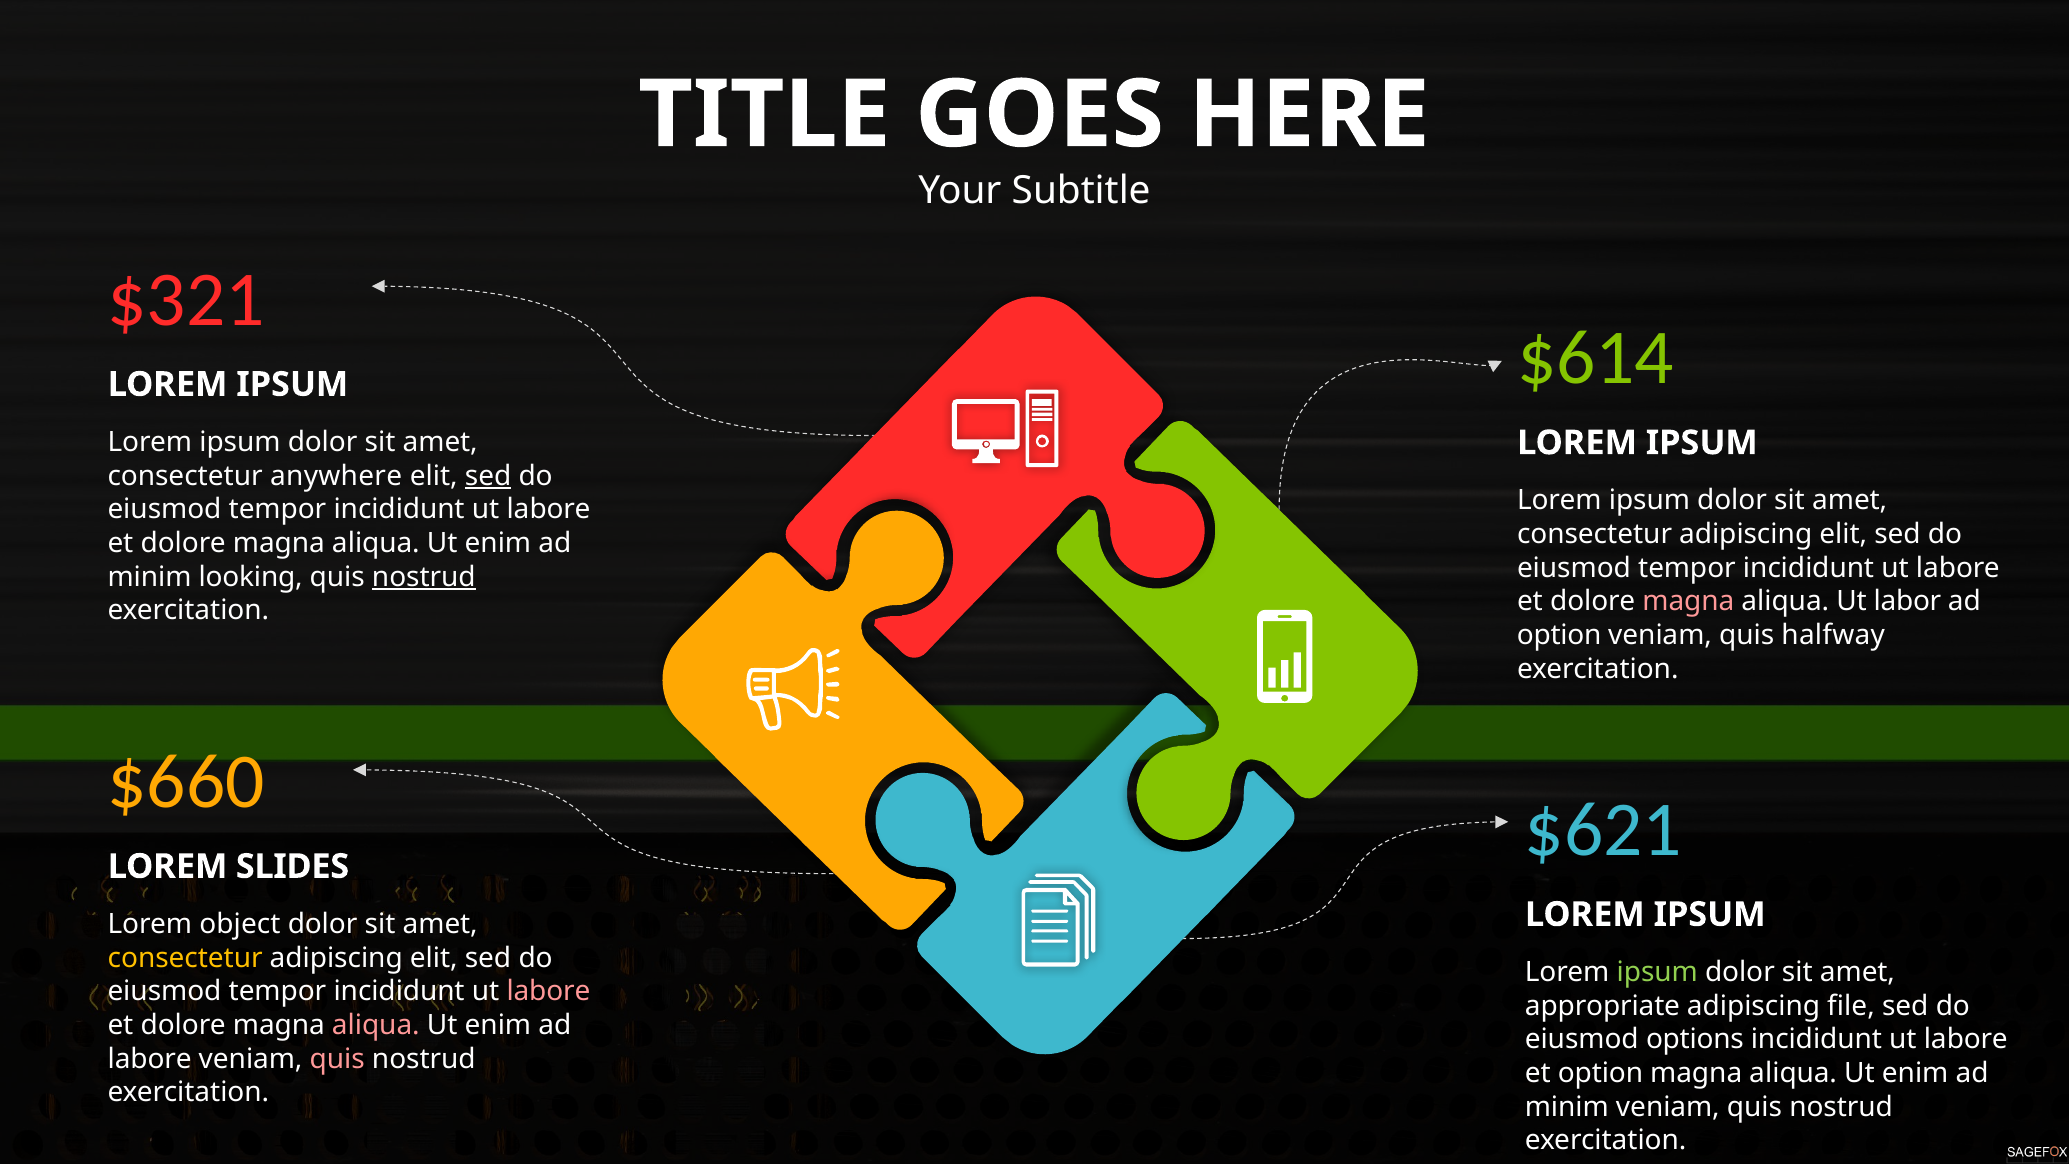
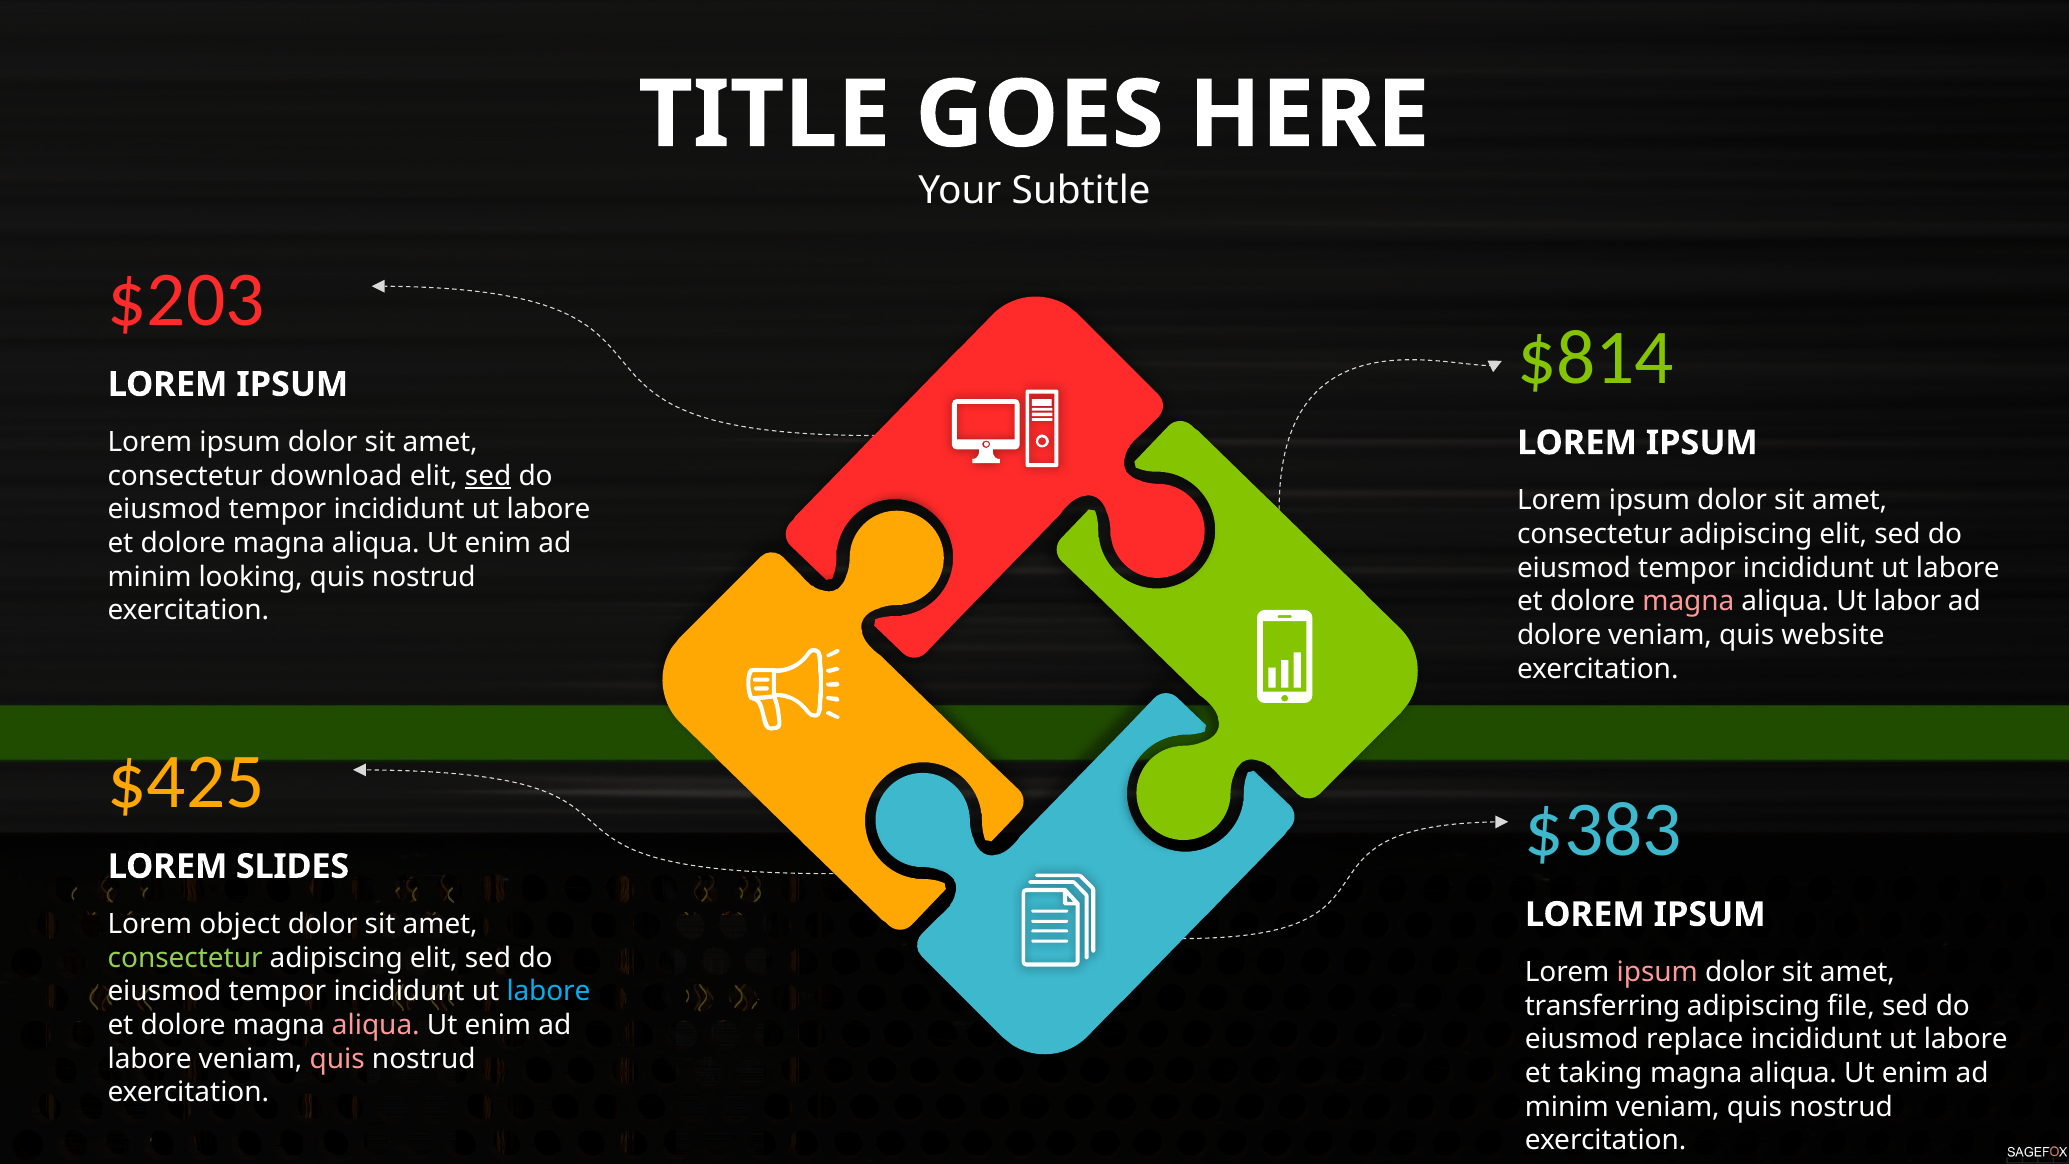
$321: $321 -> $203 (186, 300)
$614: $614 -> $814 (1596, 358)
anywhere: anywhere -> download (336, 476)
nostrud underline: present -> none (424, 577)
option: option -> dolore (1559, 635)
halfway: halfway -> website (1833, 635)
$660: $660 -> $425 (186, 781)
$621: $621 -> $383 (1603, 829)
consectetur colour: yellow -> light green (185, 958)
ipsum colour: light green -> pink (1657, 972)
labore colour: pink -> light blue (548, 991)
appropriate: appropriate -> transferring (1603, 1006)
options: options -> replace (1695, 1039)
et option: option -> taking (1600, 1073)
